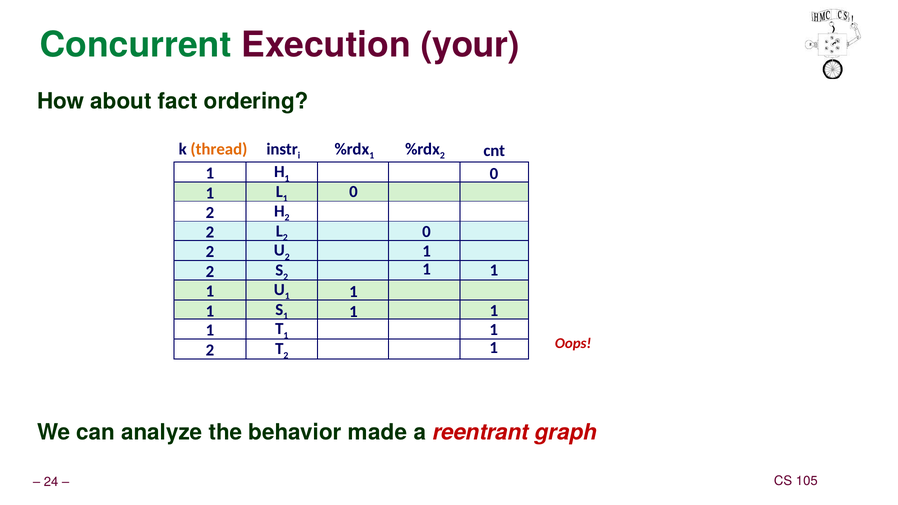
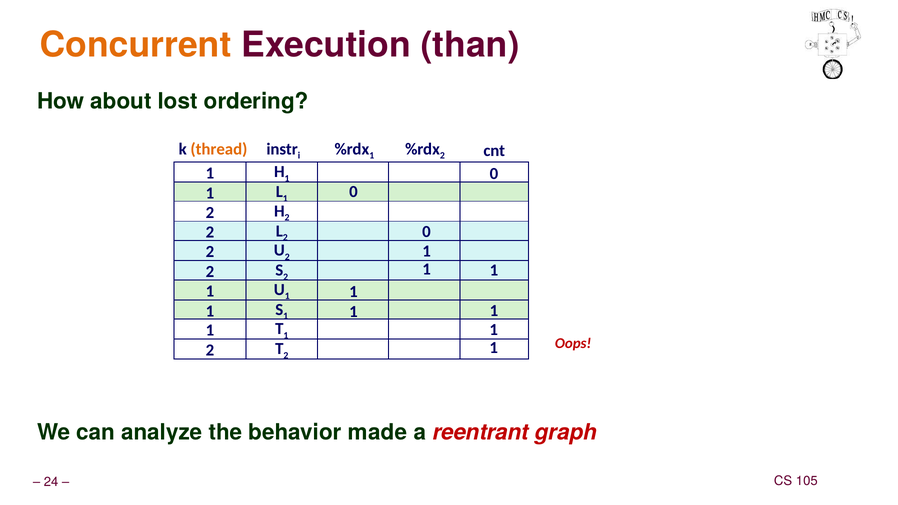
Concurrent colour: green -> orange (136, 45)
your: your -> than (470, 45)
fact: fact -> lost (178, 101)
